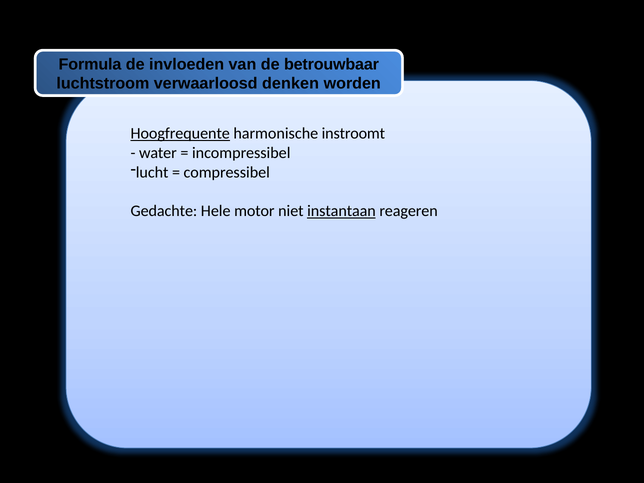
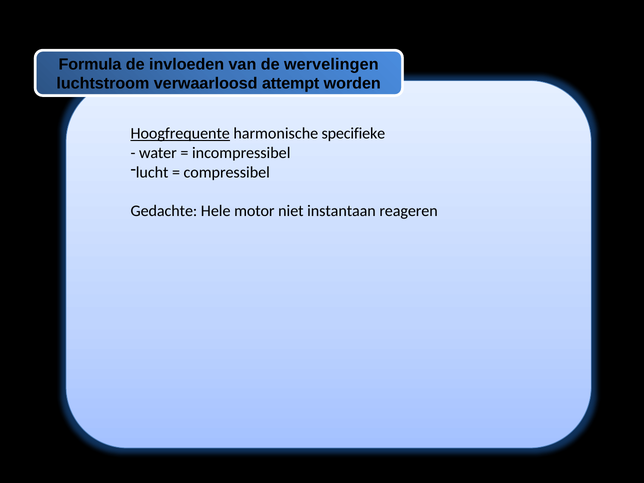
betrouwbaar: betrouwbaar -> wervelingen (331, 64)
denken: denken -> attempt (291, 84)
instroomt: instroomt -> specifieke (353, 134)
instantaan underline: present -> none (342, 211)
